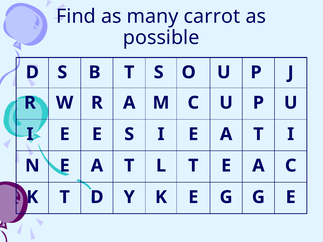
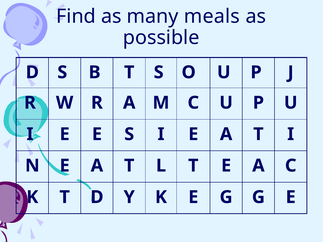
carrot: carrot -> meals (212, 16)
